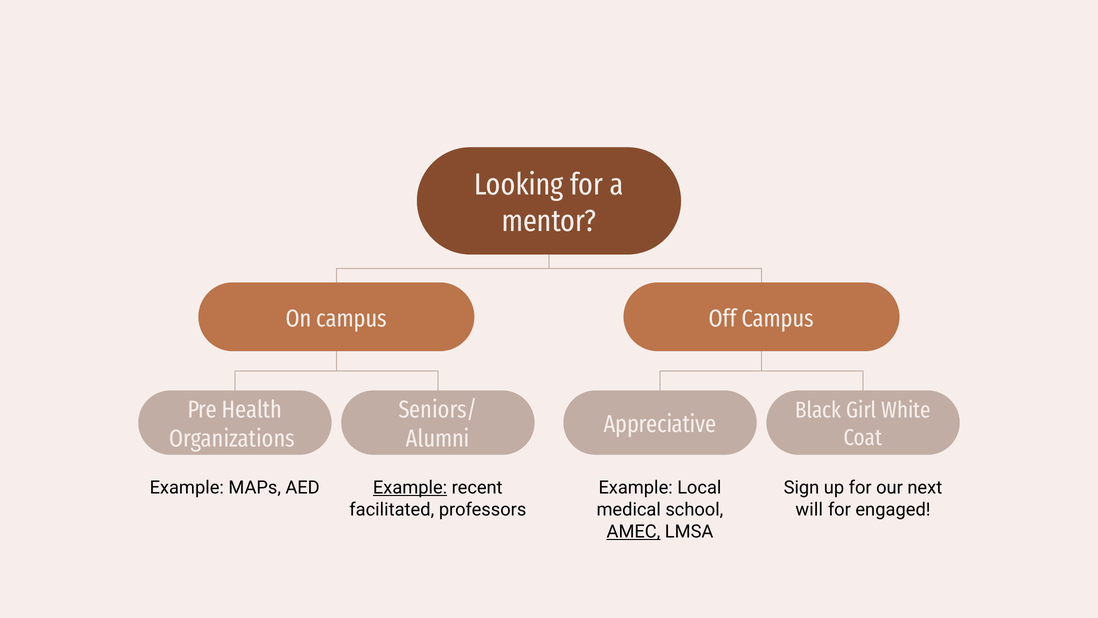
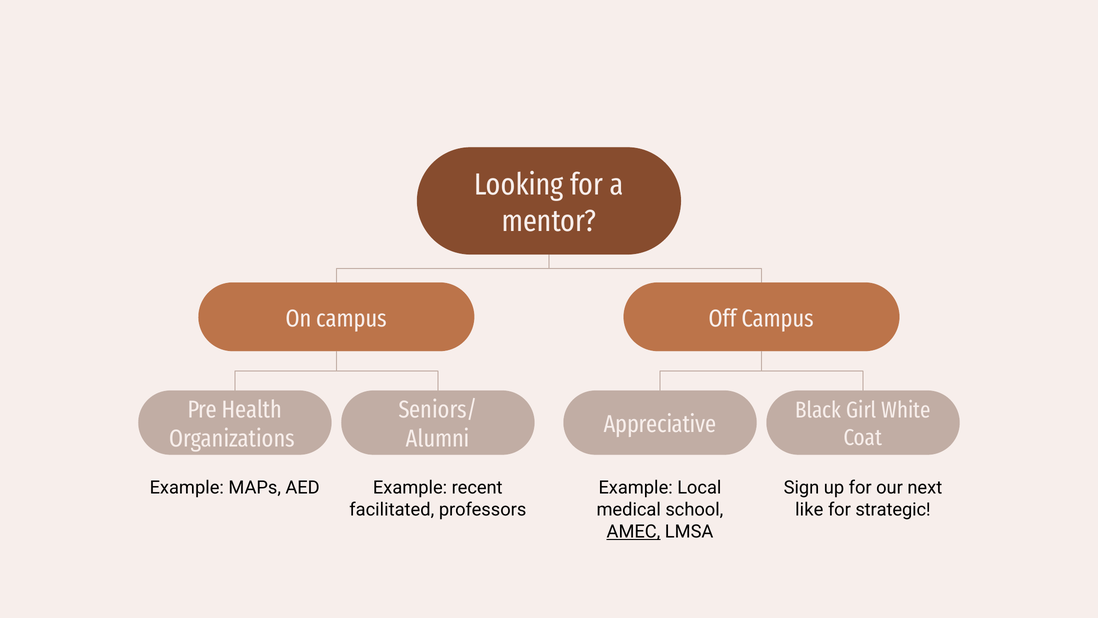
Example underline: present -> none (410, 487)
will: will -> like (809, 509)
engaged: engaged -> strategic (893, 509)
